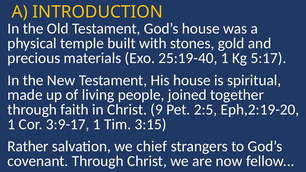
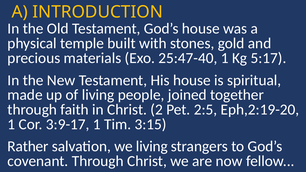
25:19-40: 25:19-40 -> 25:47-40 (188, 58)
9: 9 -> 2 (157, 110)
we chief: chief -> living (152, 147)
